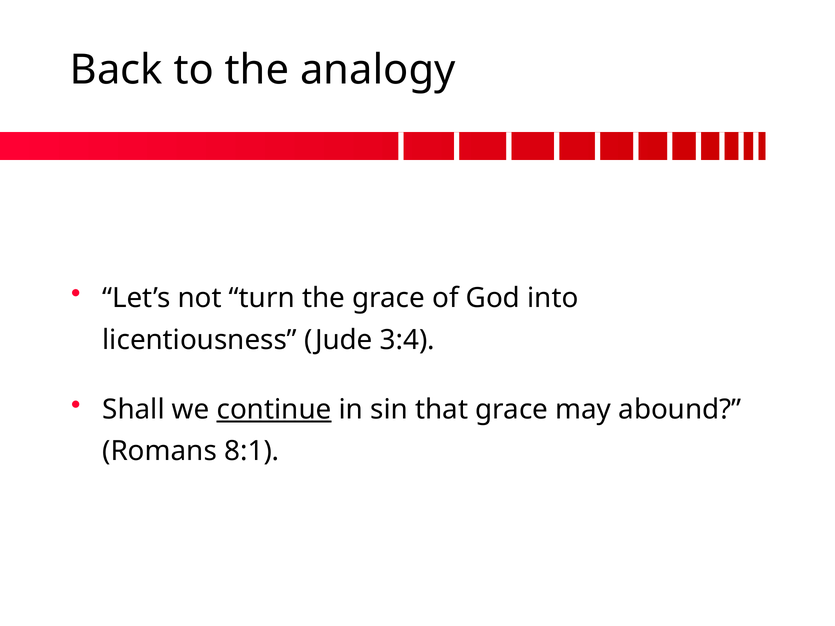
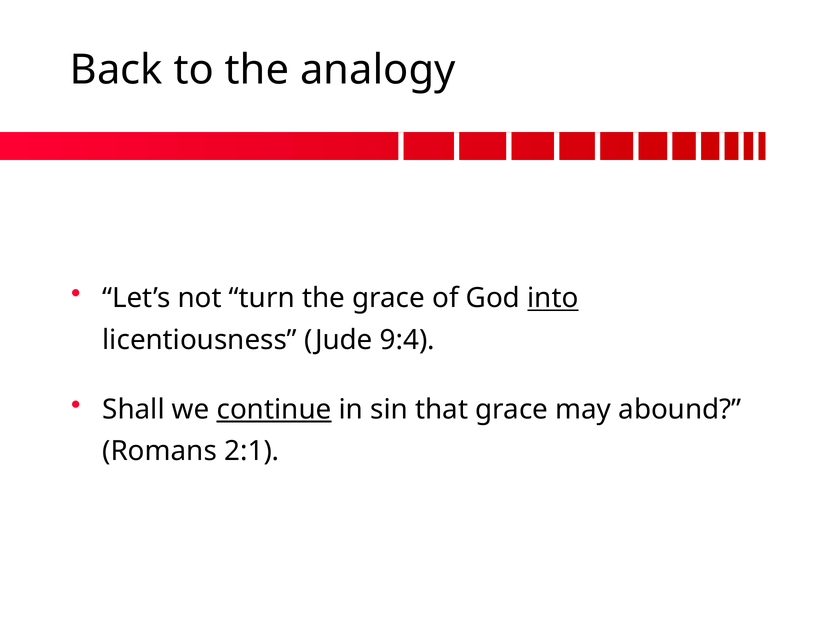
into underline: none -> present (553, 298)
3:4: 3:4 -> 9:4 (407, 340)
8:1: 8:1 -> 2:1 (252, 451)
